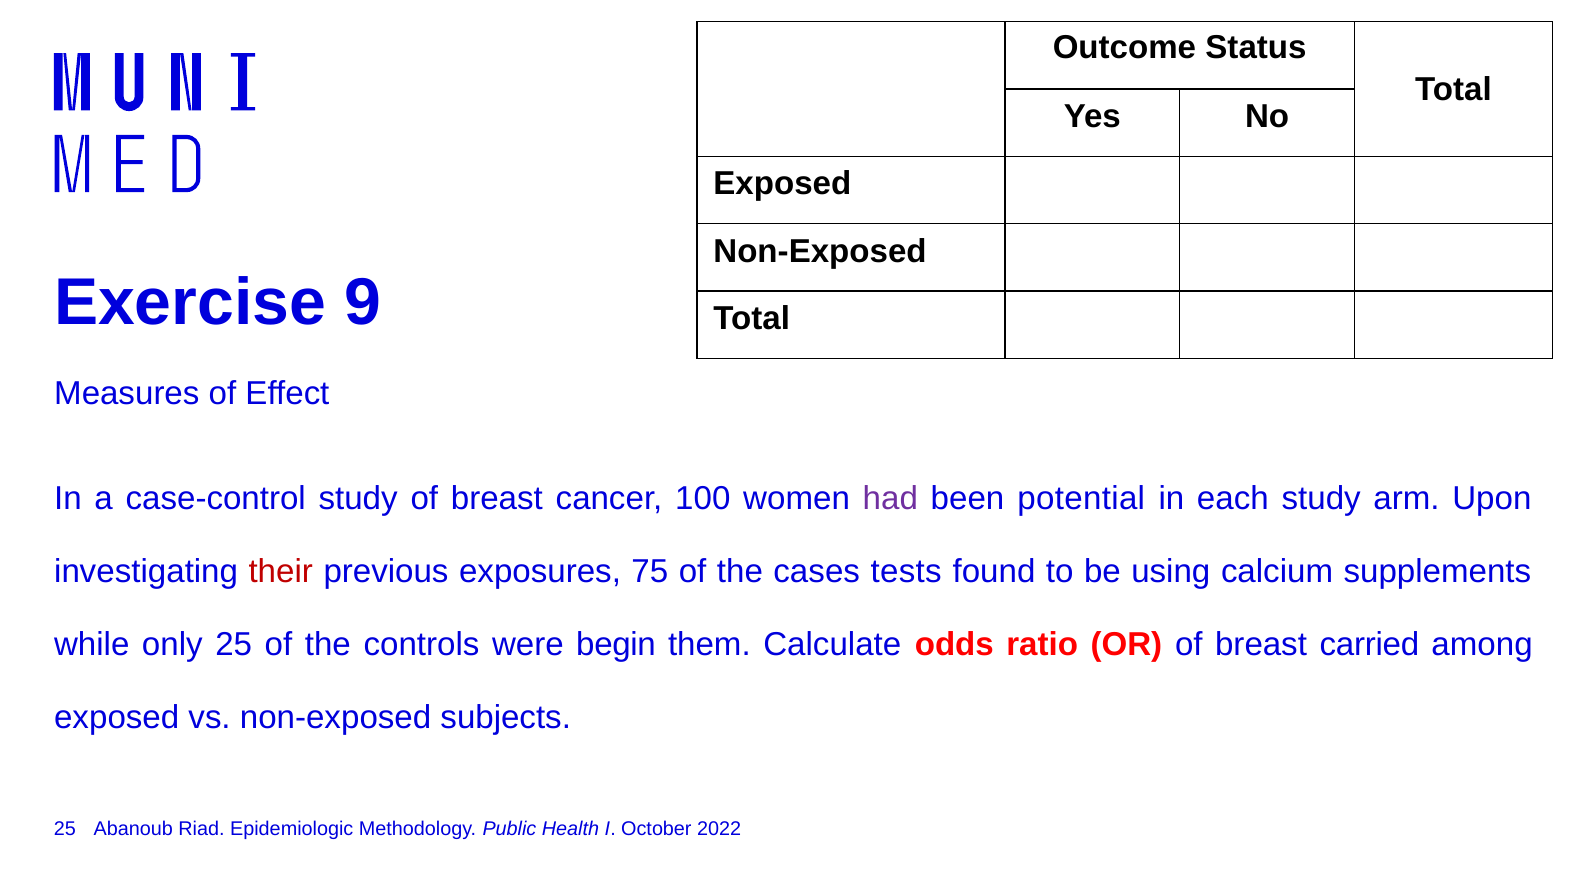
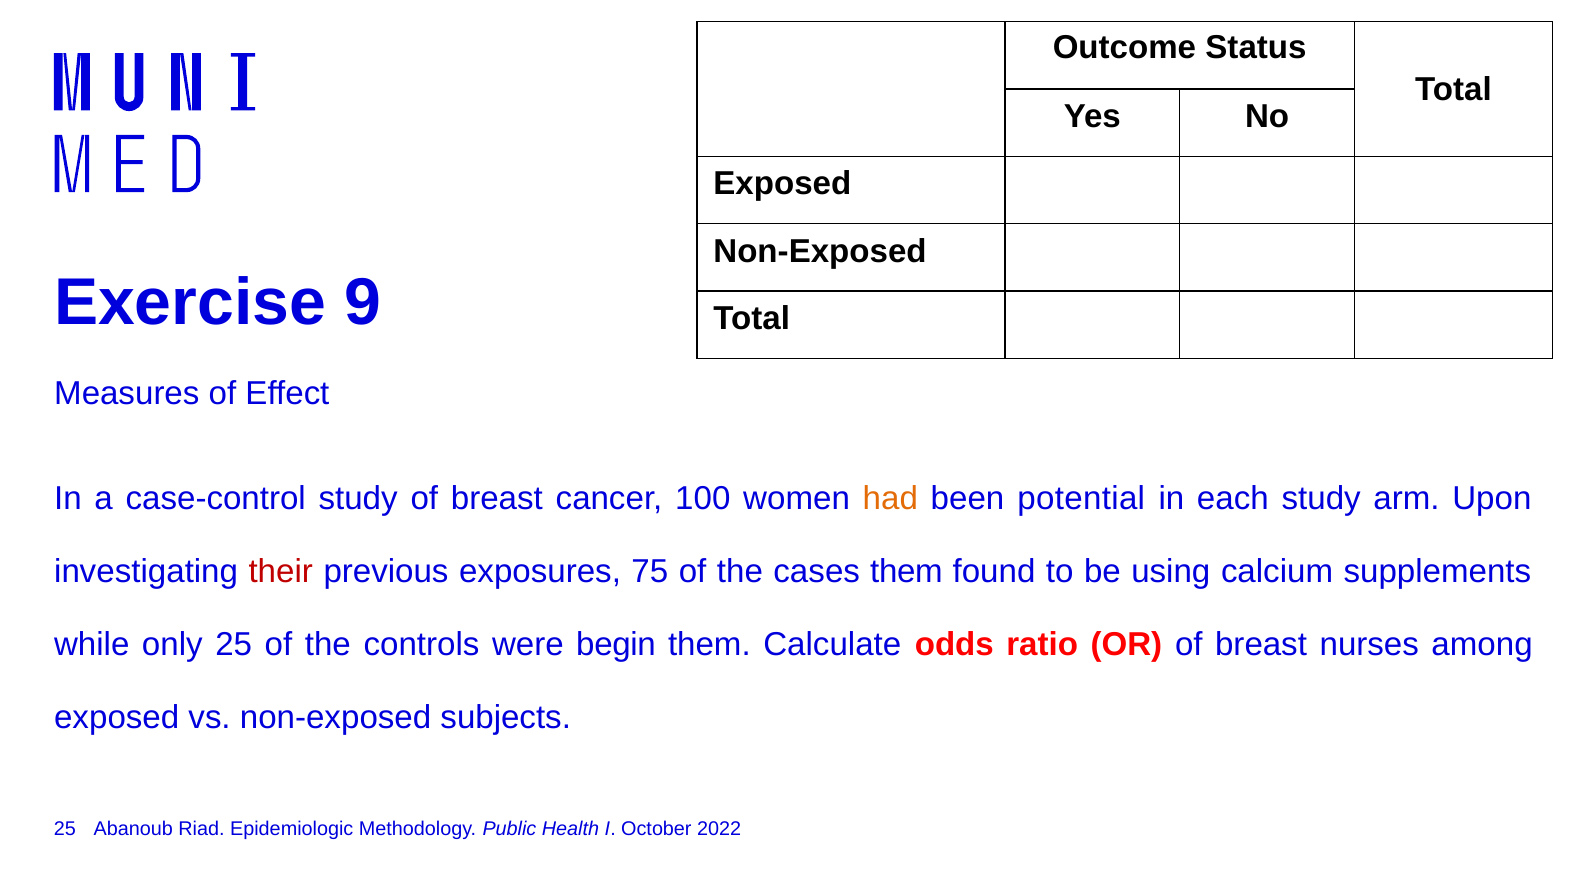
had colour: purple -> orange (890, 499)
cases tests: tests -> them (906, 571)
carried: carried -> nurses (1369, 644)
